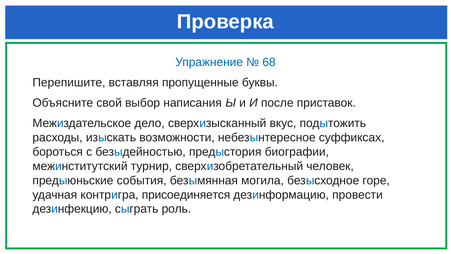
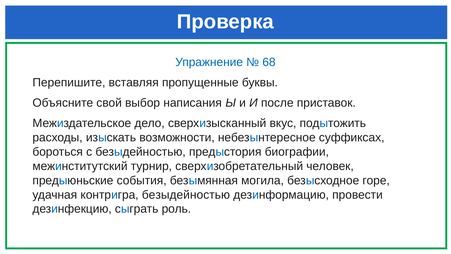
контригра присоединяется: присоединяется -> безыдейностью (186, 195)
